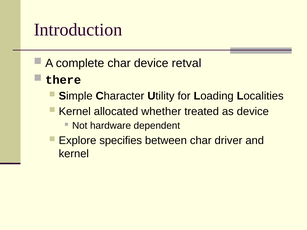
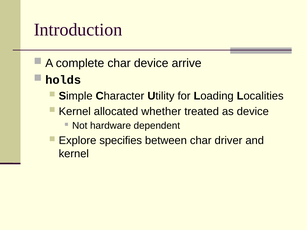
retval: retval -> arrive (187, 63)
there: there -> holds (63, 80)
